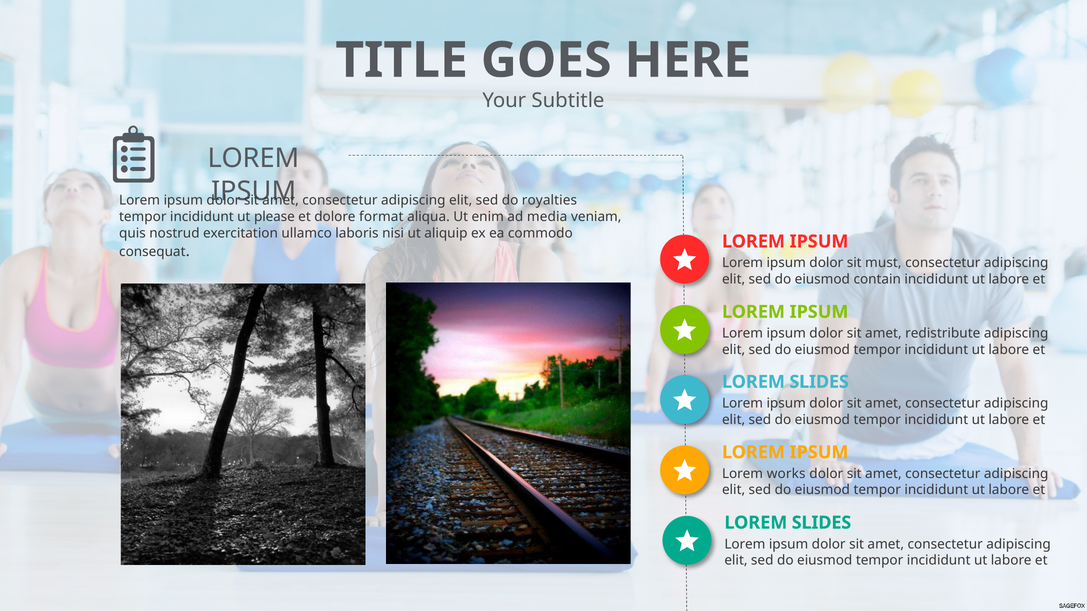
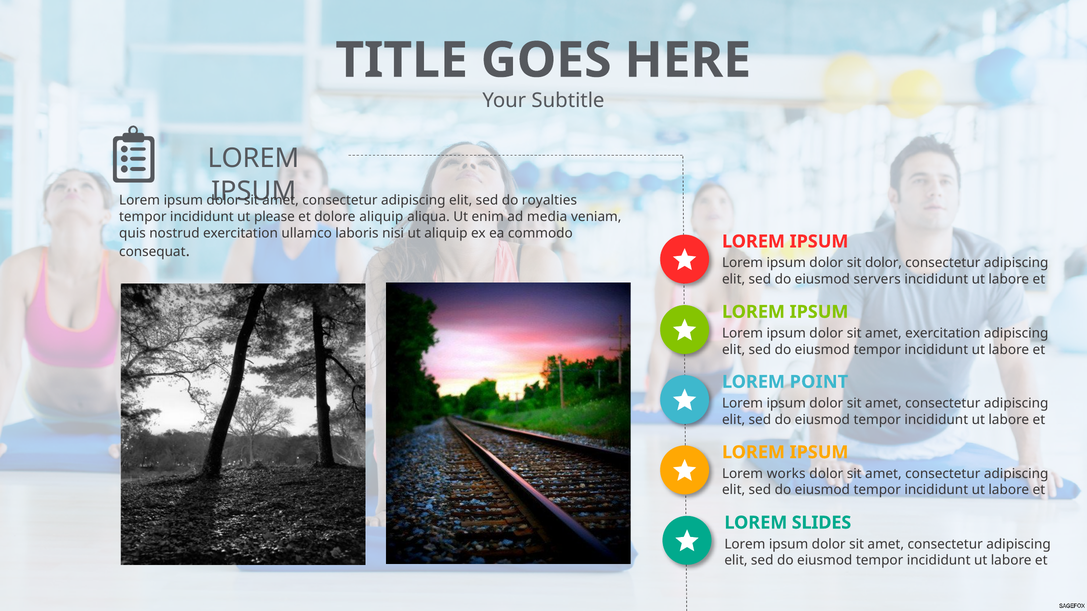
dolore format: format -> aliquip (381, 217)
sit must: must -> dolor (883, 263)
contain: contain -> servers (877, 279)
amet redistribute: redistribute -> exercitation (943, 334)
SLIDES: SLIDES -> POINT (819, 382)
